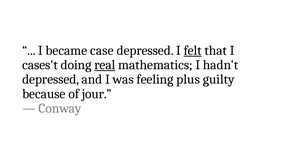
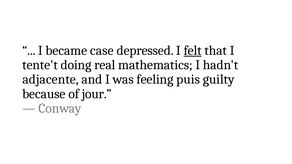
cases't: cases't -> tente't (40, 65)
real underline: present -> none (105, 65)
depressed: depressed -> adjacente (51, 79)
plus: plus -> puis (188, 79)
